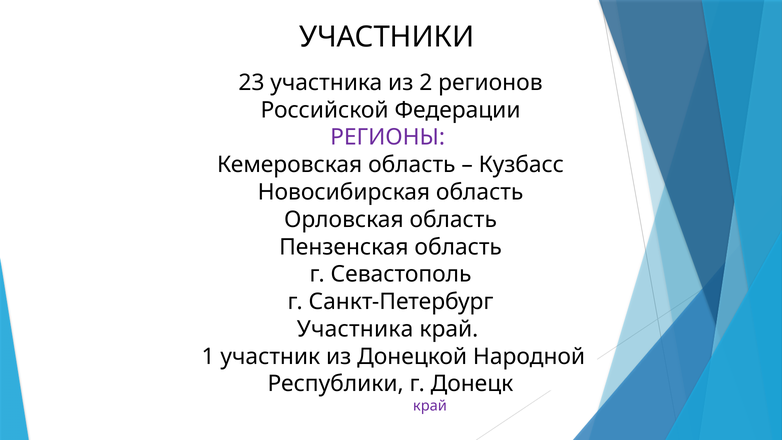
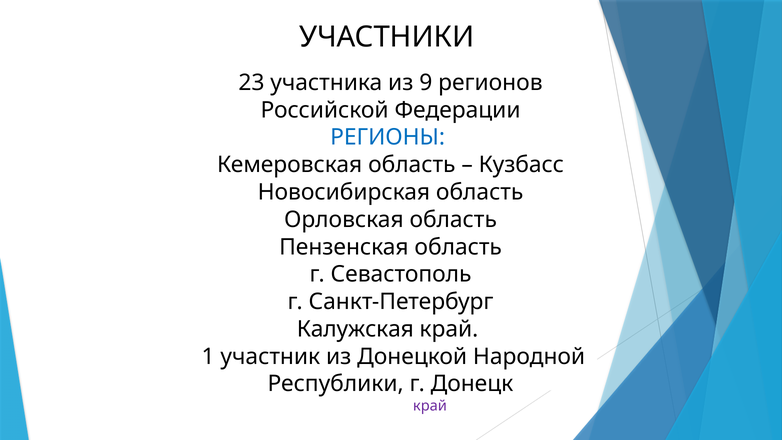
2: 2 -> 9 (426, 83)
РЕГИОНЫ colour: purple -> blue (388, 137)
Участника: Участника -> Калужская (355, 329)
